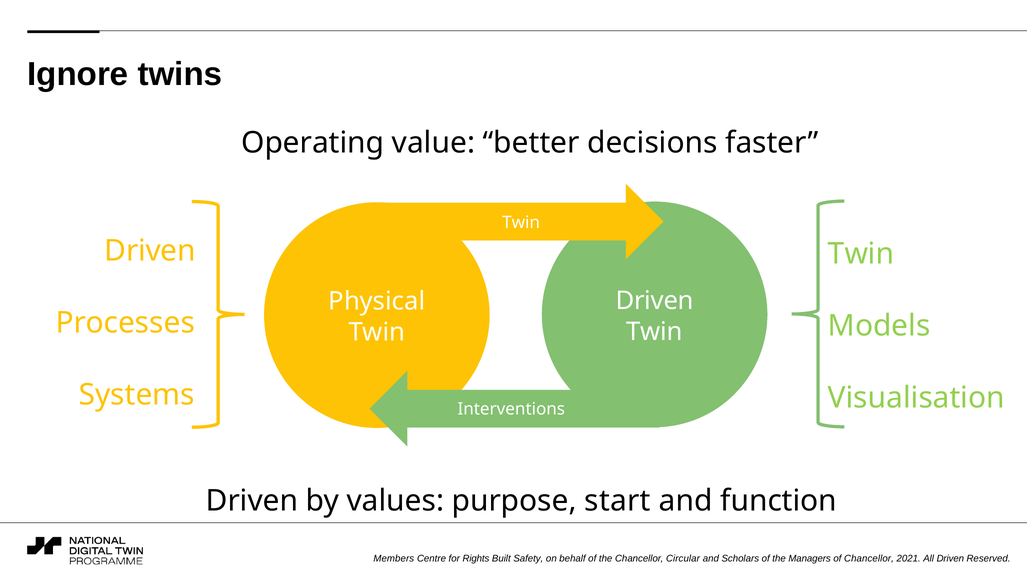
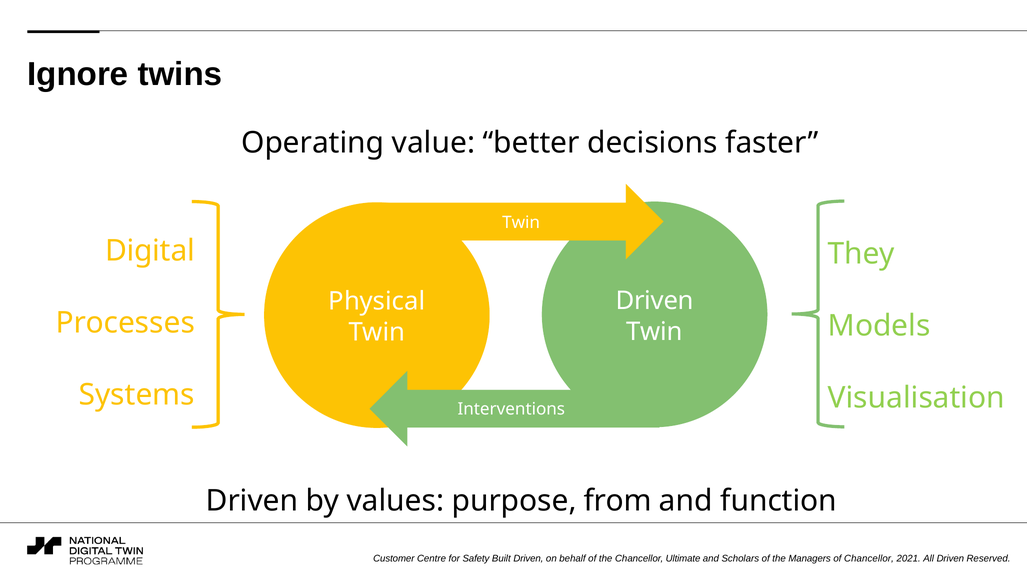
Driven: Driven -> Digital (150, 251)
Twin: Twin -> They (861, 254)
start: start -> from (618, 500)
Members: Members -> Customer (394, 558)
Rights: Rights -> Safety (476, 558)
Built Safety: Safety -> Driven (528, 558)
Circular: Circular -> Ultimate (683, 558)
